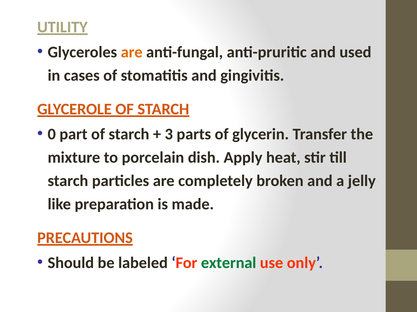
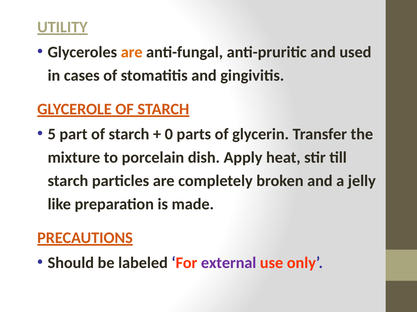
0: 0 -> 5 (52, 135)
3: 3 -> 0 (169, 135)
external colour: green -> purple (229, 263)
